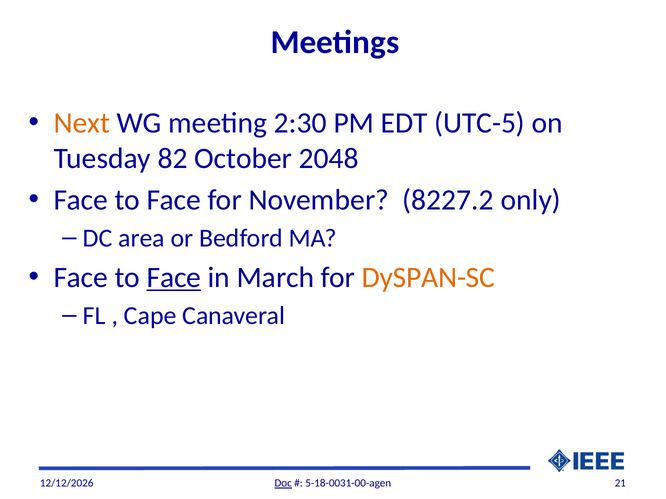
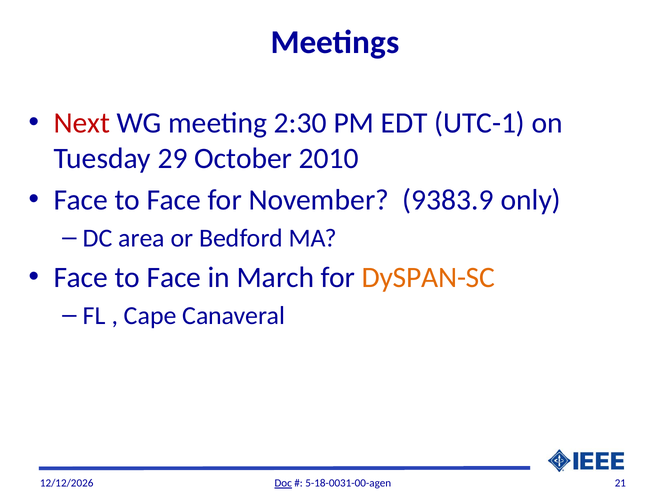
Next colour: orange -> red (82, 123)
UTC-5: UTC-5 -> UTC-1 (480, 123)
82: 82 -> 29 (173, 159)
2048: 2048 -> 2010 (329, 159)
8227.2: 8227.2 -> 9383.9 (448, 200)
Face underline: present -> none (174, 278)
